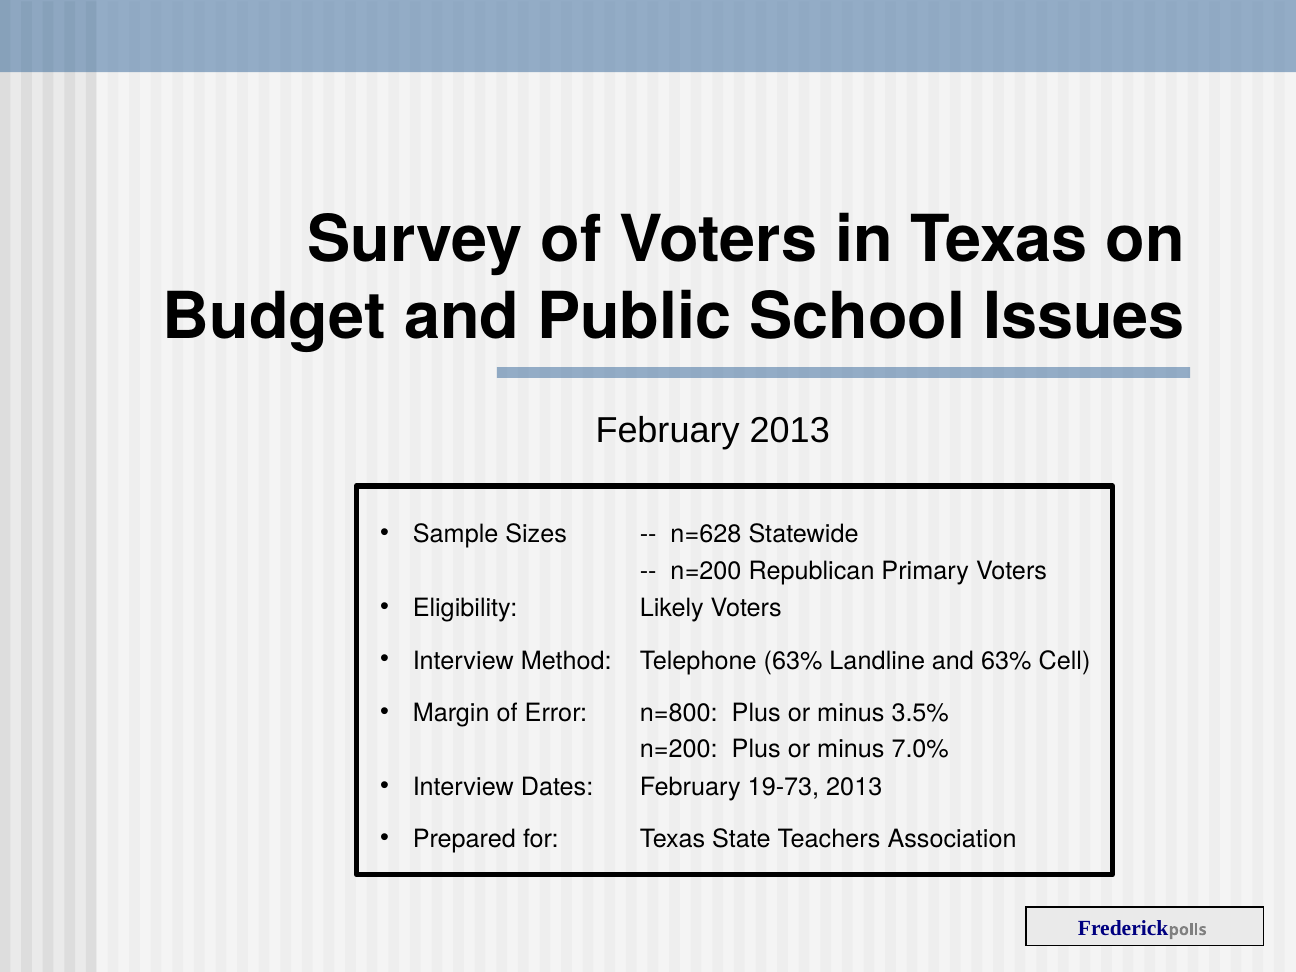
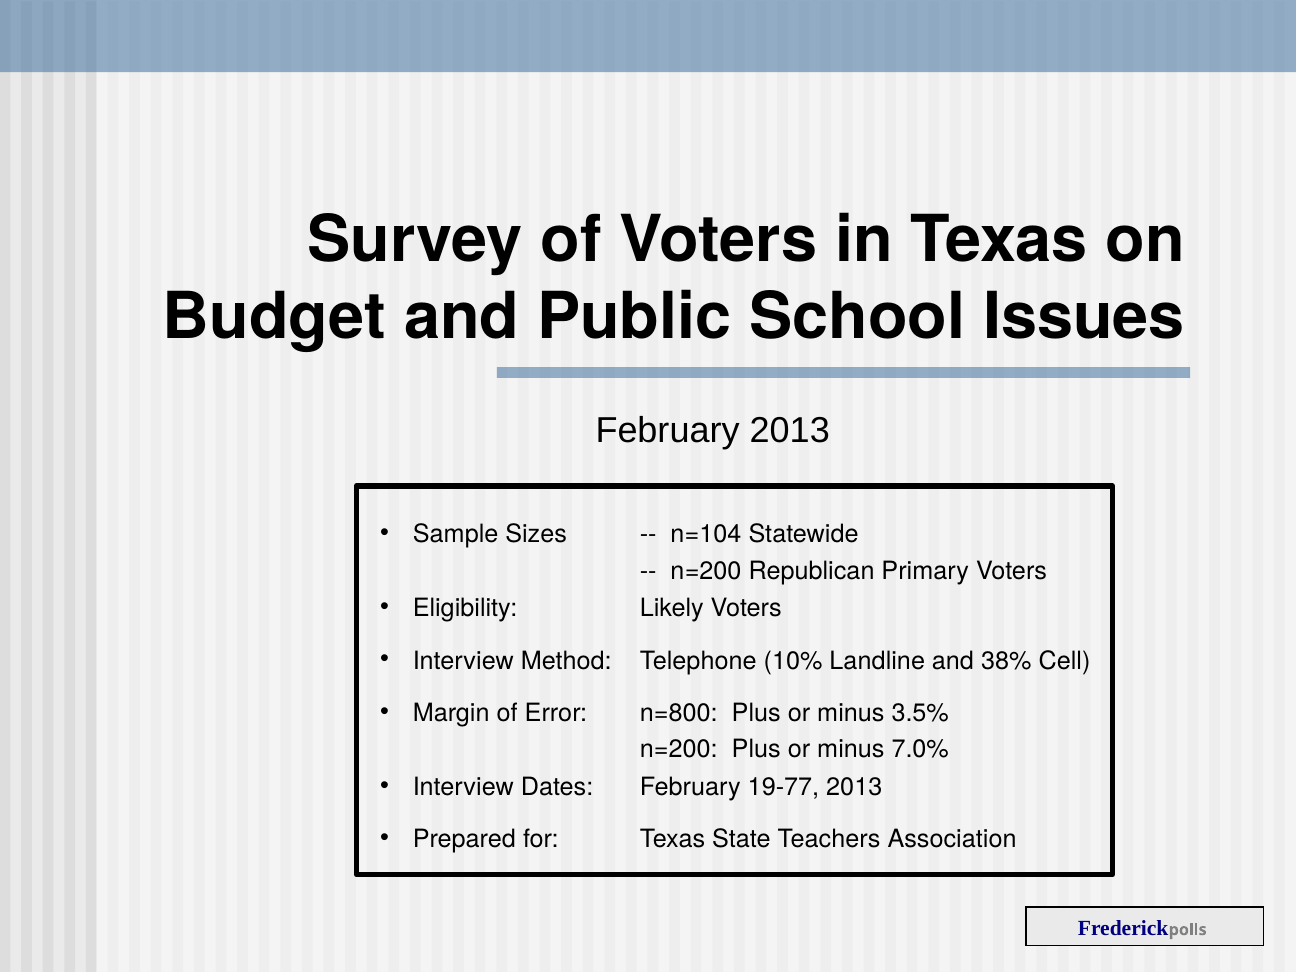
n=628: n=628 -> n=104 (706, 535)
Telephone 63%: 63% -> 10% (793, 661)
and 63%: 63% -> 38% (1006, 661)
19-73: 19-73 -> 19-77 (783, 787)
